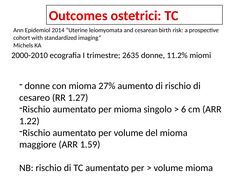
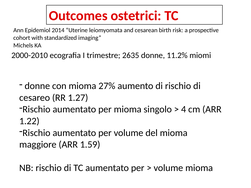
6: 6 -> 4 (184, 110)
